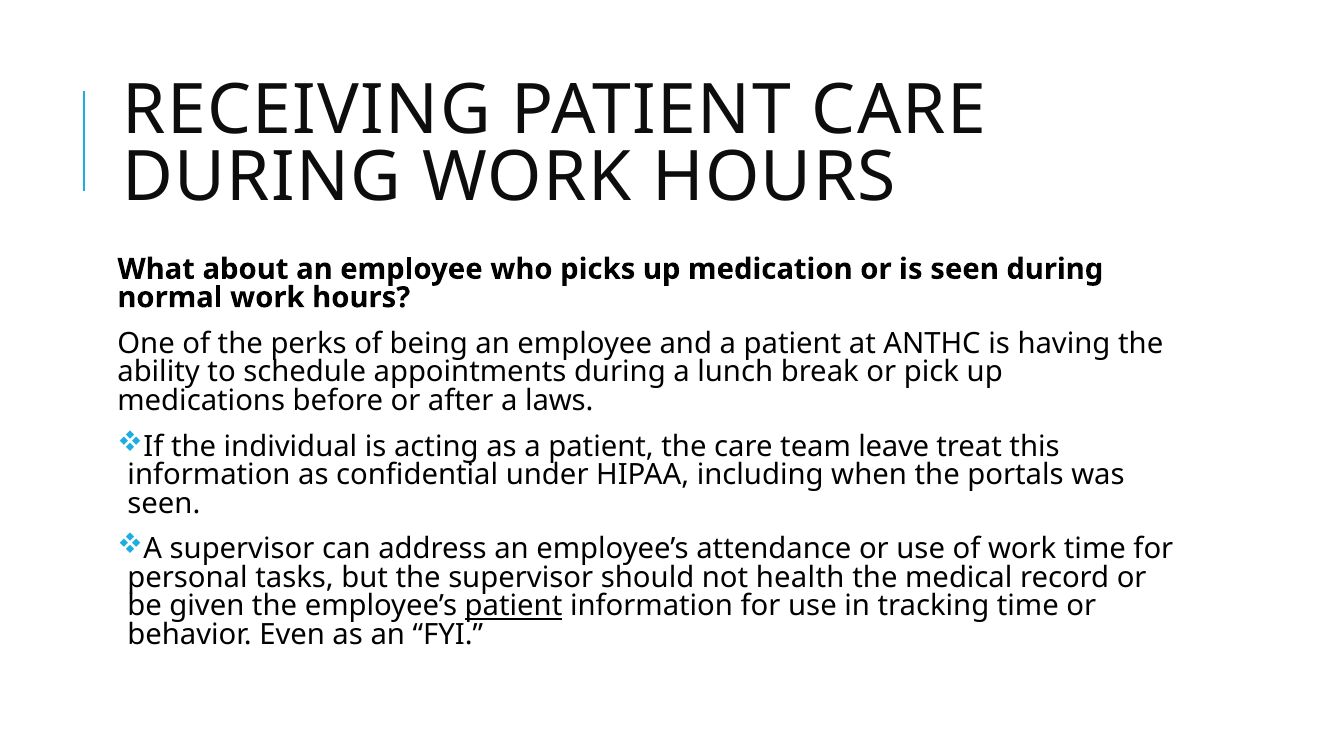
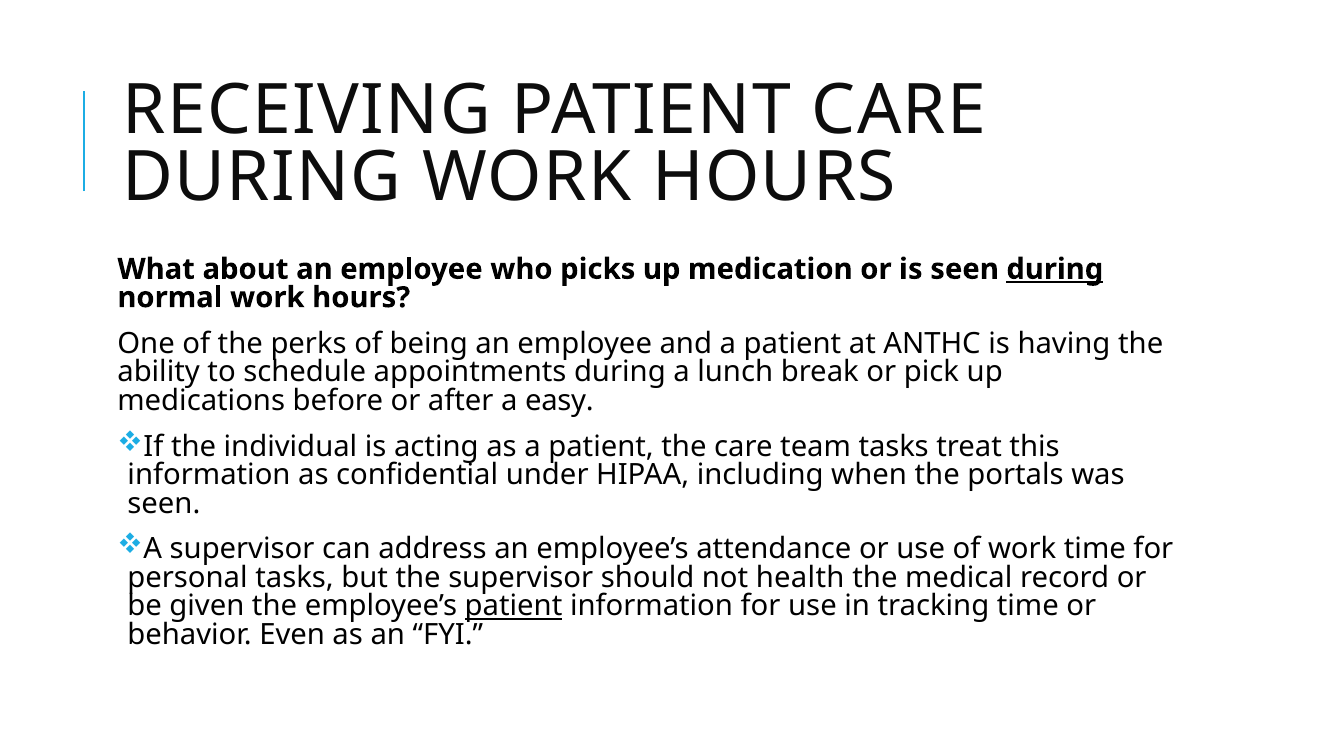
during underline: none -> present (1055, 269)
laws: laws -> easy (559, 400)
team leave: leave -> tasks (894, 446)
